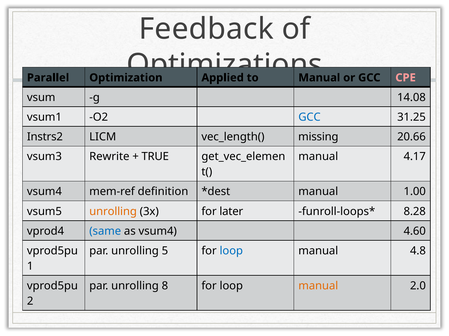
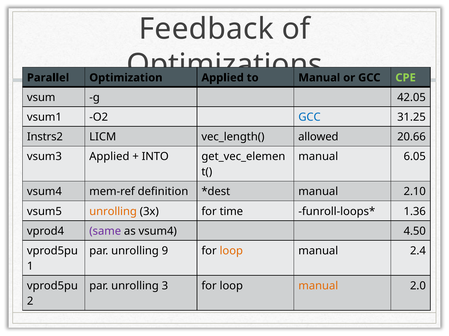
CPE colour: pink -> light green (406, 78)
14.08: 14.08 -> 42.05 (411, 98)
missing: missing -> allowed (318, 137)
vsum3 Rewrite: Rewrite -> Applied (109, 157)
TRUE: TRUE -> INTO (155, 157)
4.17: 4.17 -> 6.05 (415, 157)
1.00: 1.00 -> 2.10 (415, 192)
later: later -> time (231, 212)
8.28: 8.28 -> 1.36 (415, 212)
same colour: blue -> purple (105, 232)
4.60: 4.60 -> 4.50 (415, 232)
5: 5 -> 9 (165, 251)
loop colour: blue -> orange (231, 251)
4.8: 4.8 -> 2.4 (418, 251)
8: 8 -> 3 (165, 286)
